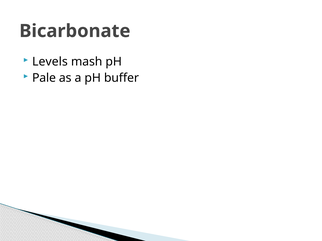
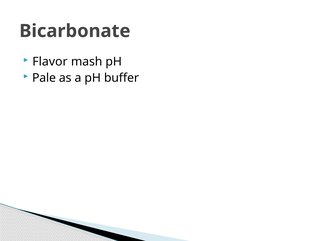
Levels: Levels -> Flavor (50, 62)
